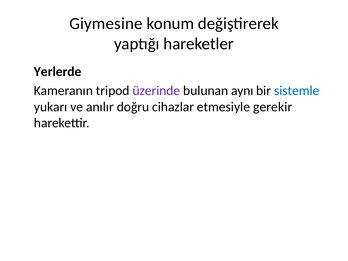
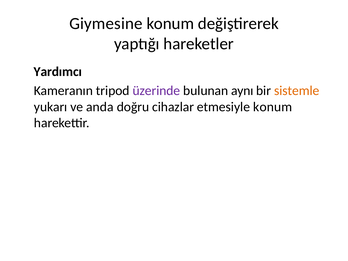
Yerlerde: Yerlerde -> Yardımcı (58, 72)
sistemle colour: blue -> orange (297, 91)
anılır: anılır -> anda (100, 107)
etmesiyle gerekir: gerekir -> konum (273, 107)
